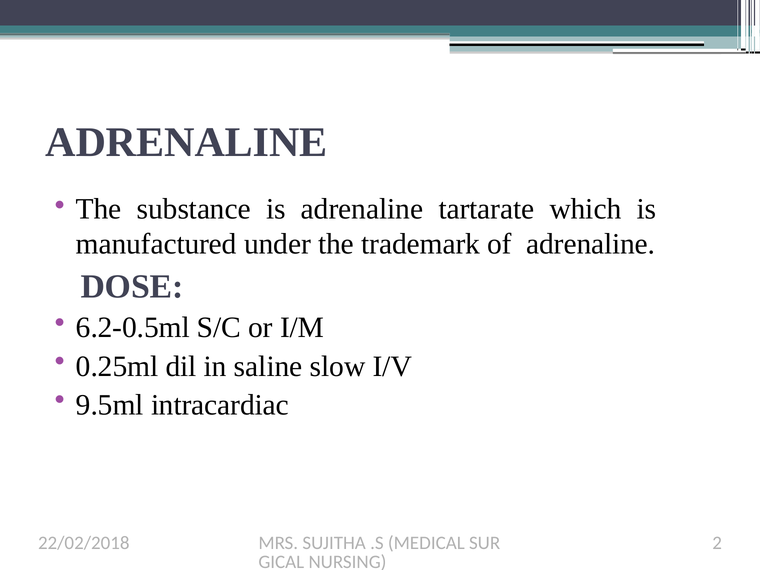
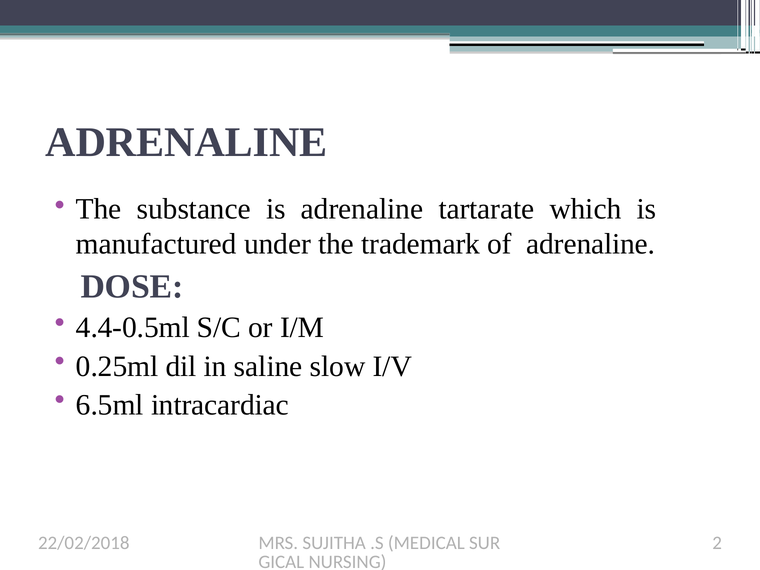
6.2-0.5ml: 6.2-0.5ml -> 4.4-0.5ml (133, 328)
9.5ml: 9.5ml -> 6.5ml (110, 405)
